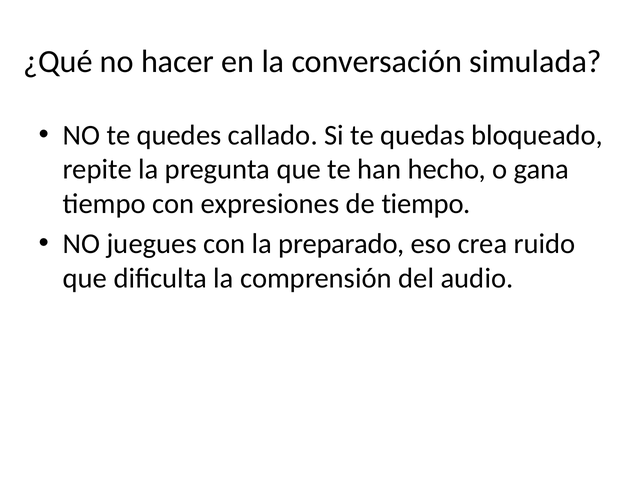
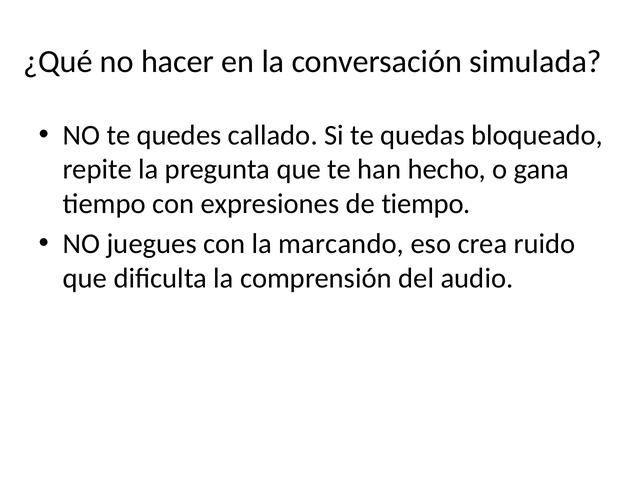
preparado: preparado -> marcando (341, 244)
